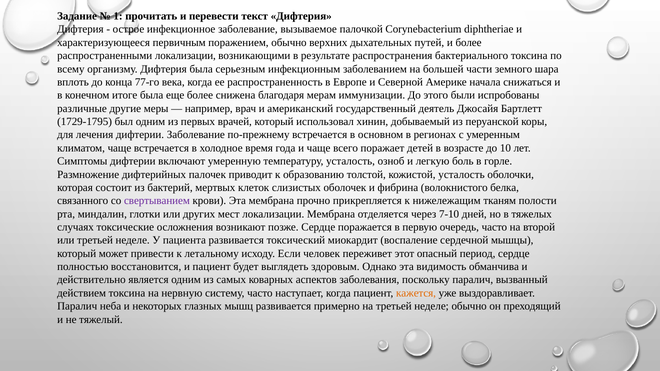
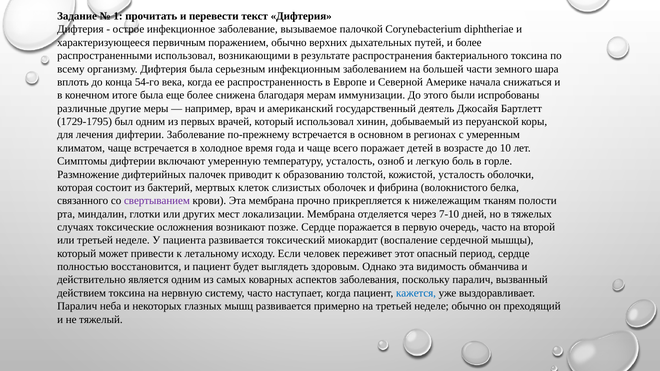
распространенными локализации: локализации -> использовал (185, 56)
77-го: 77-го -> 54-го (147, 82)
кажется colour: orange -> blue (416, 293)
